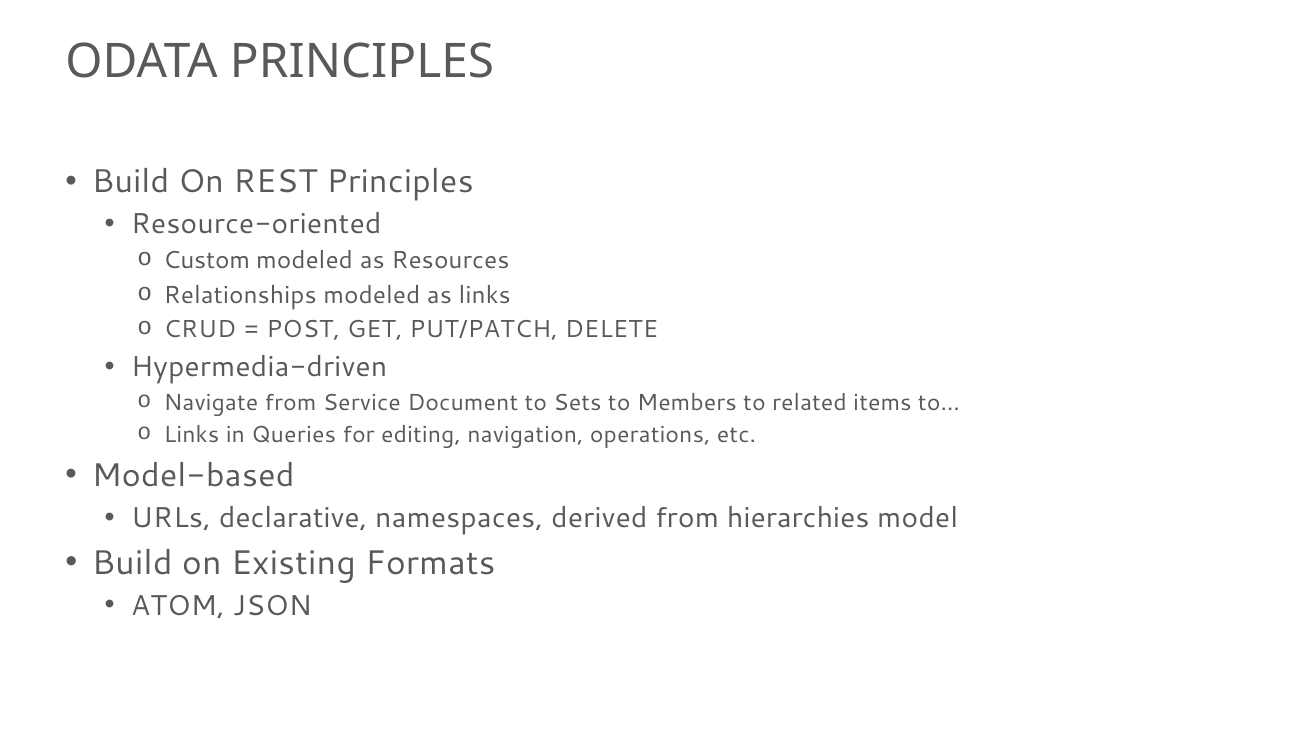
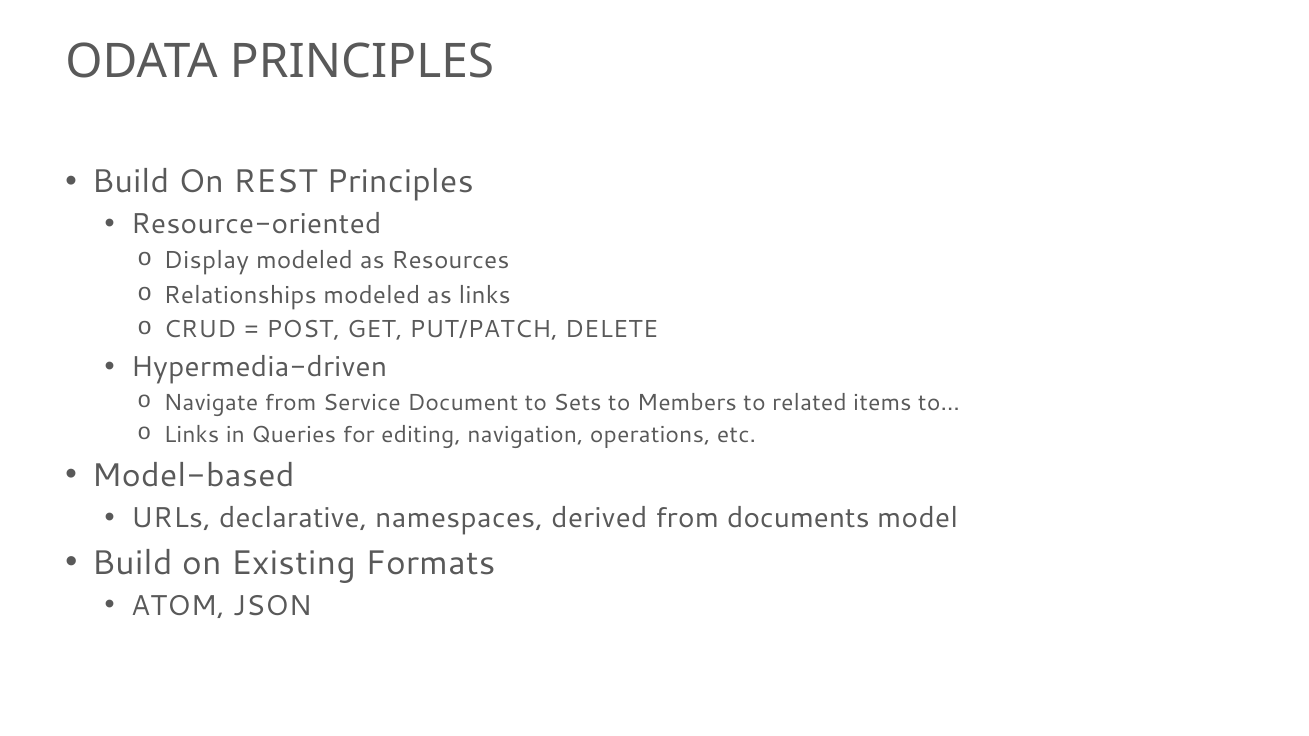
Custom: Custom -> Display (206, 261)
hierarchies: hierarchies -> documents (798, 519)
